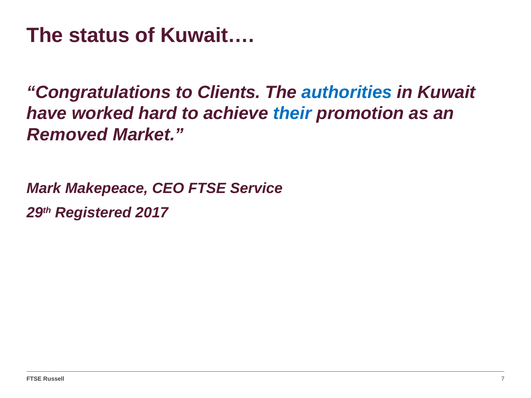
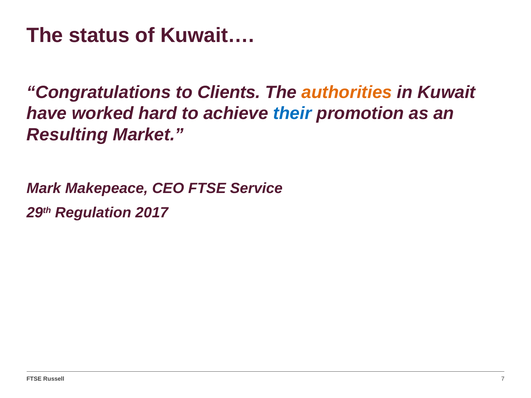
authorities colour: blue -> orange (347, 92)
Removed: Removed -> Resulting (67, 135)
Registered: Registered -> Regulation (93, 213)
